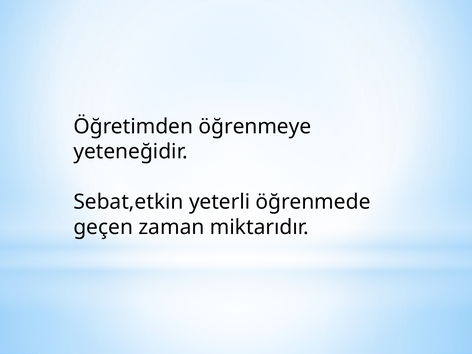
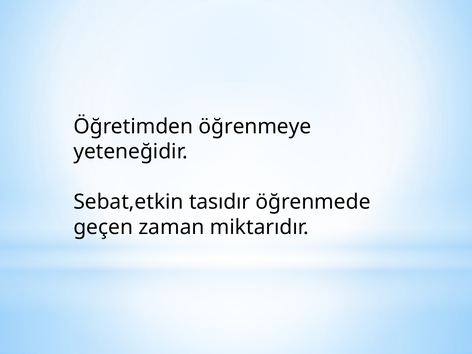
yeterli: yeterli -> tasıdır (220, 202)
